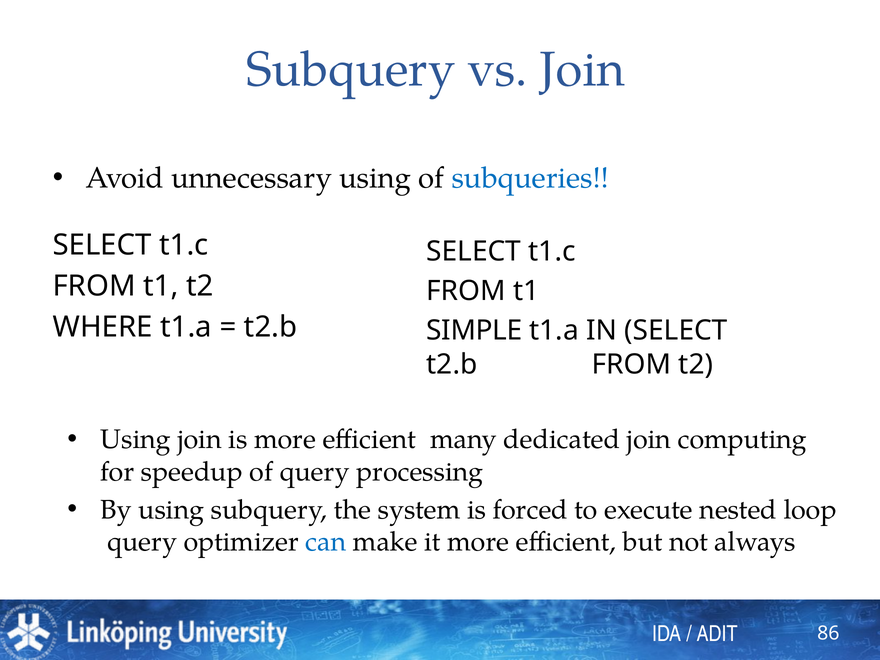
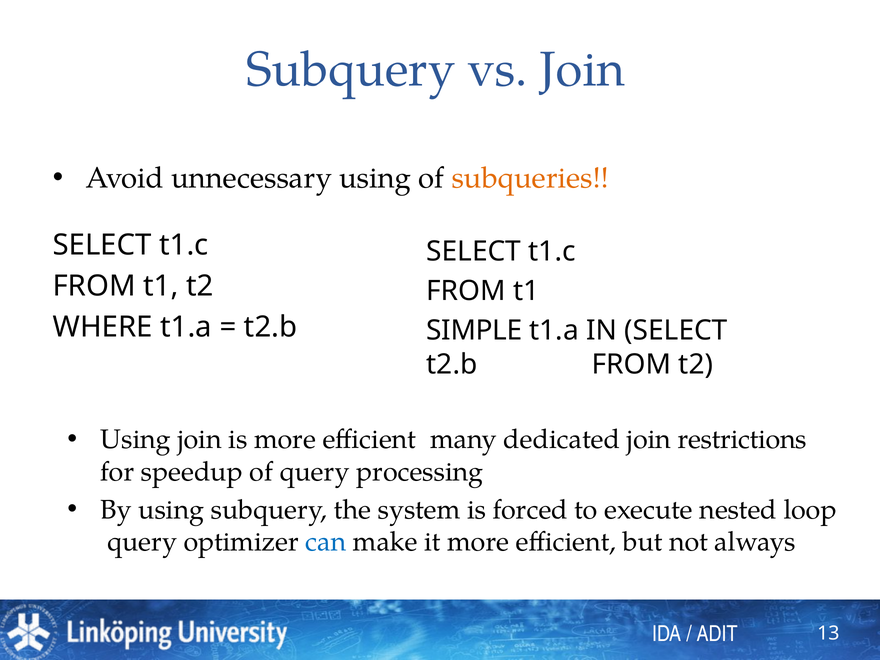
subqueries colour: blue -> orange (530, 178)
computing: computing -> restrictions (742, 439)
86: 86 -> 13 (828, 633)
